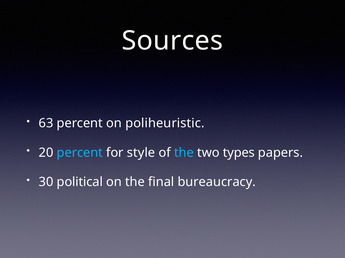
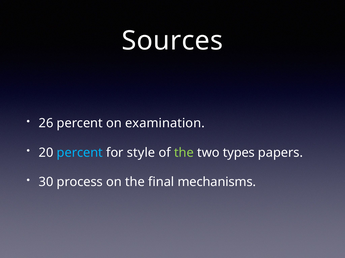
63: 63 -> 26 (46, 123)
poliheuristic: poliheuristic -> examination (165, 123)
the colour: light blue -> light green (184, 153)
political: political -> process (80, 183)
bureaucracy: bureaucracy -> mechanisms (217, 183)
